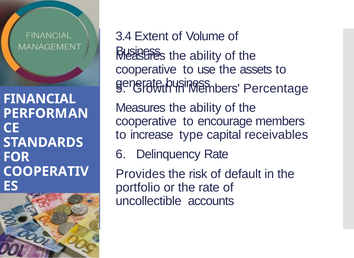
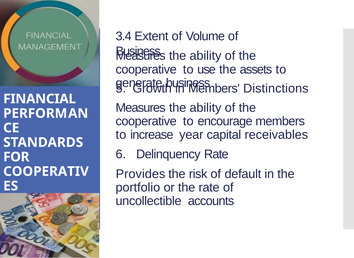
Percentage: Percentage -> Distinctions (276, 88)
type: type -> year (191, 134)
